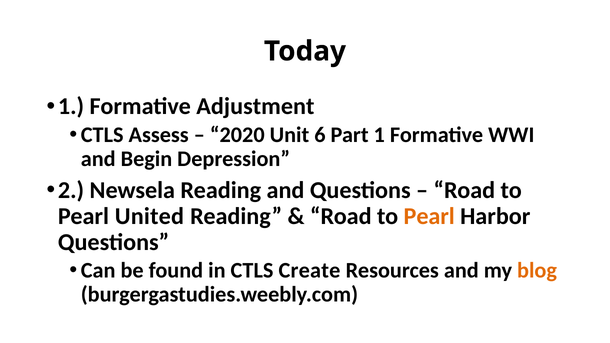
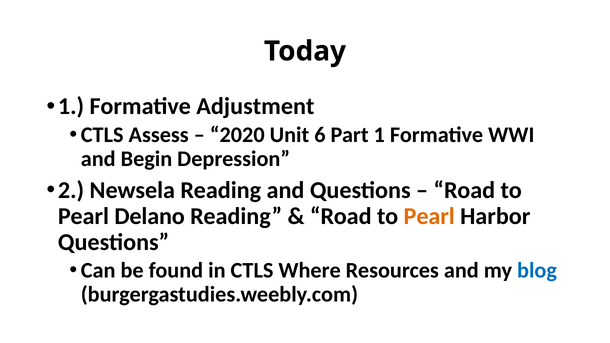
United: United -> Delano (150, 216)
Create: Create -> Where (310, 271)
blog colour: orange -> blue (537, 271)
